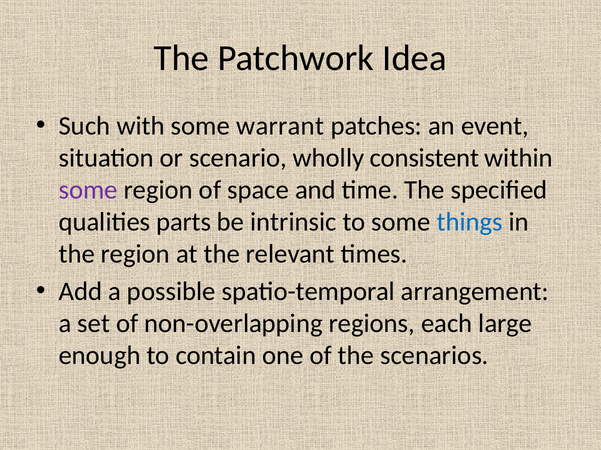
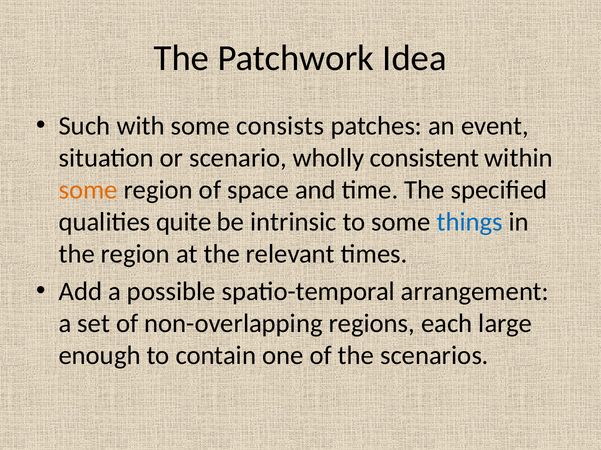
warrant: warrant -> consists (280, 126)
some colour: purple -> orange (88, 190)
parts: parts -> quite (184, 222)
